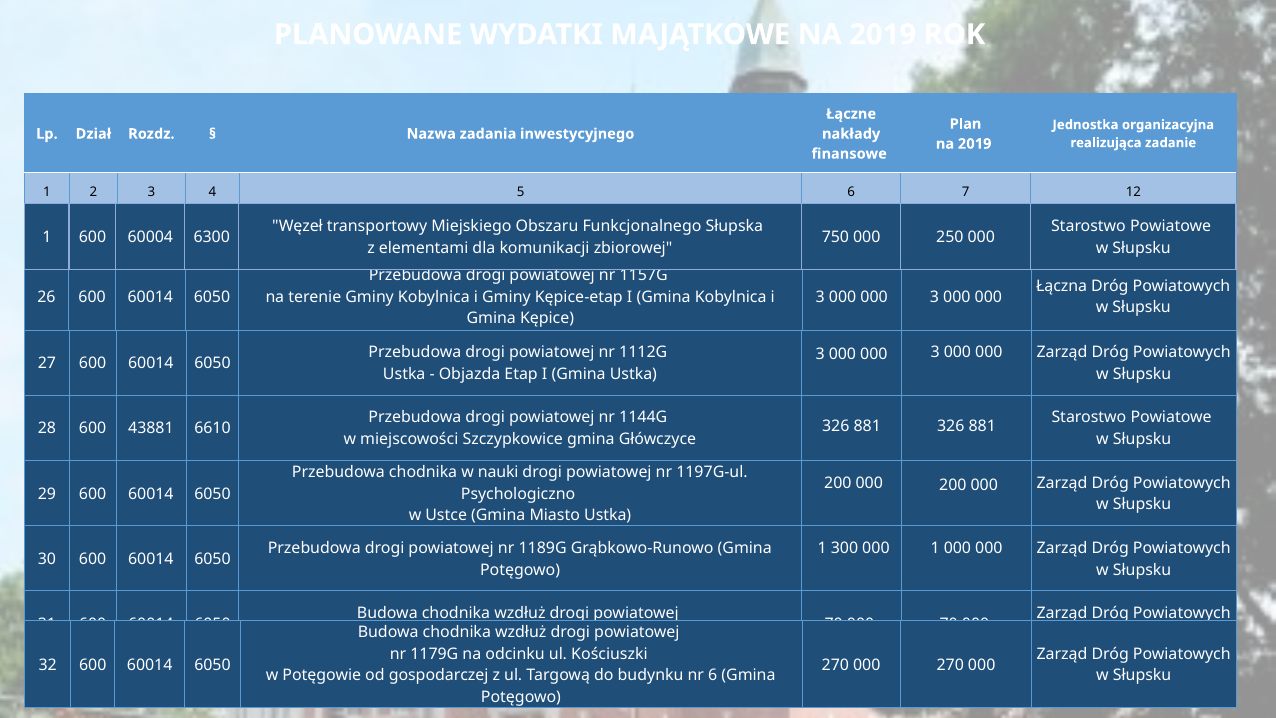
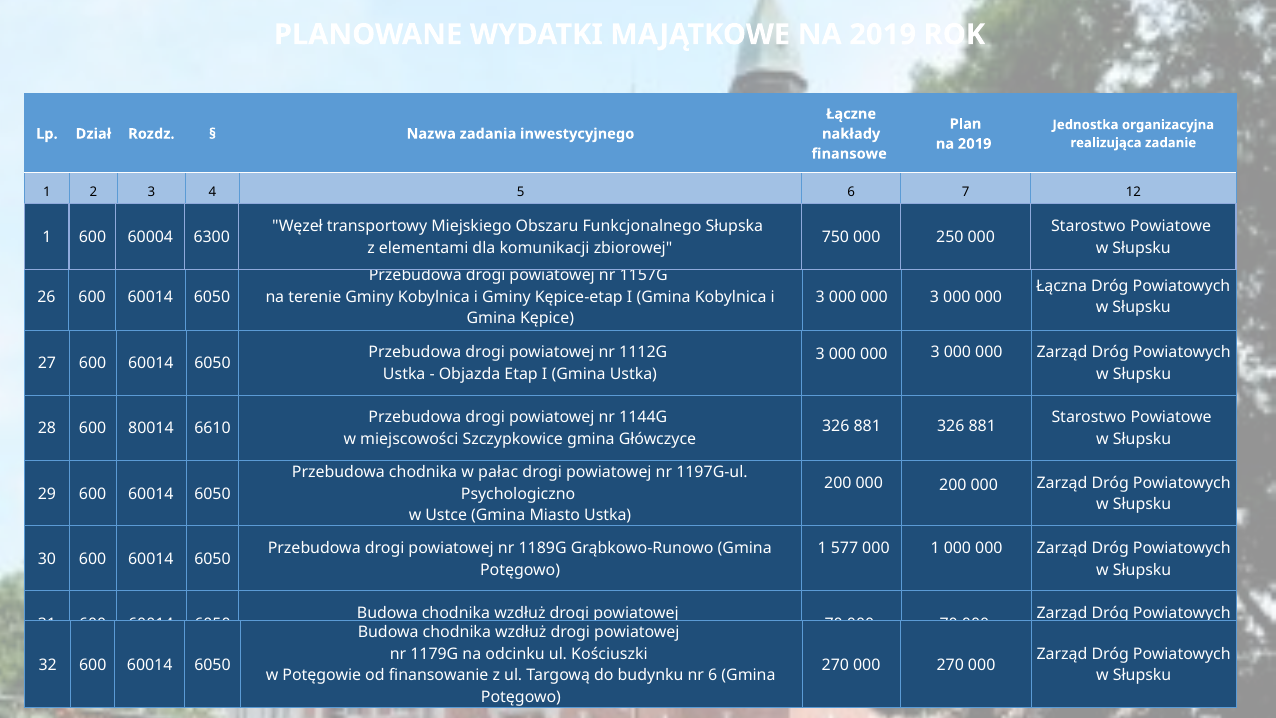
43881: 43881 -> 80014 (151, 428)
nauki: nauki -> pałac (498, 472)
300: 300 -> 577 (844, 548)
gospodarczej: gospodarczej -> finansowanie (439, 675)
